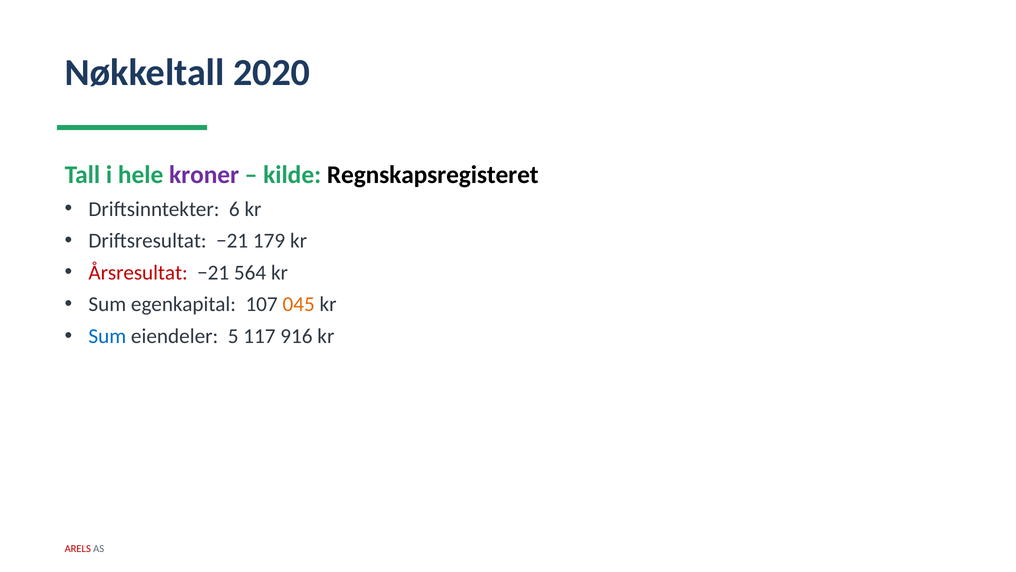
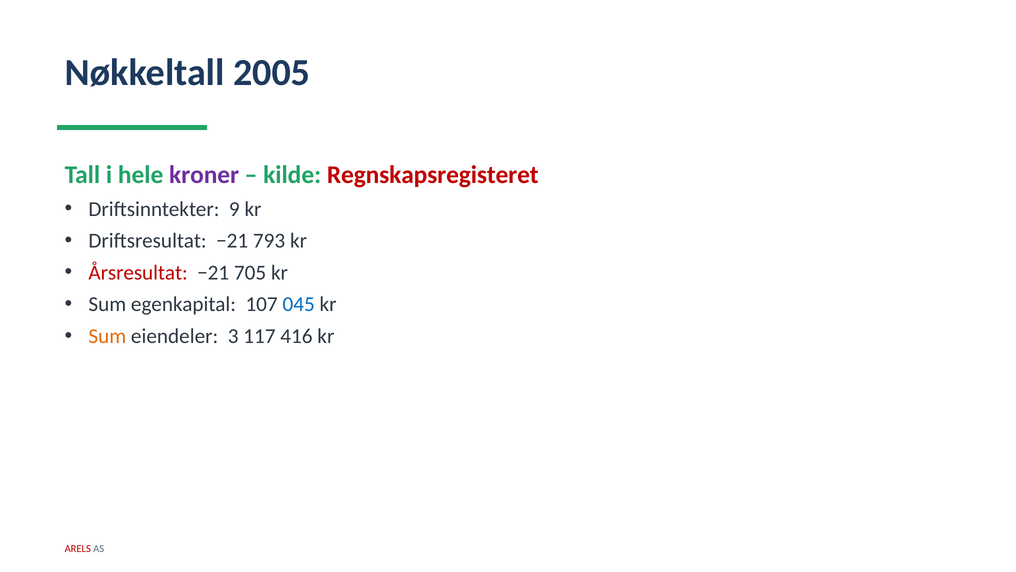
2020: 2020 -> 2005 (272, 73)
Regnskapsregisteret colour: black -> red (433, 175)
6: 6 -> 9 (234, 209)
179: 179 -> 793 (269, 241)
564: 564 -> 705 (250, 272)
045 colour: orange -> blue (299, 304)
Sum colour: blue -> orange (107, 336)
5: 5 -> 3 (233, 336)
916: 916 -> 416 (296, 336)
